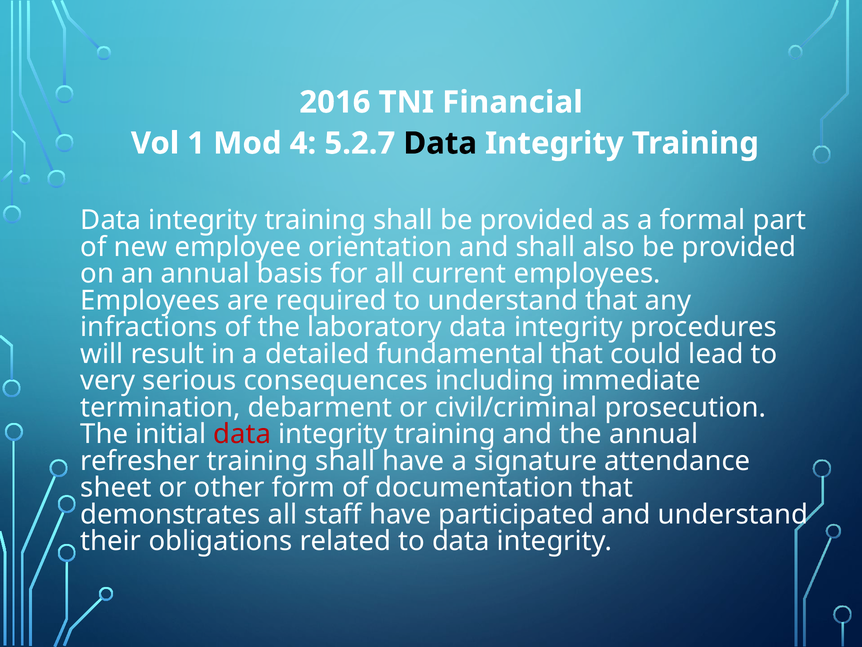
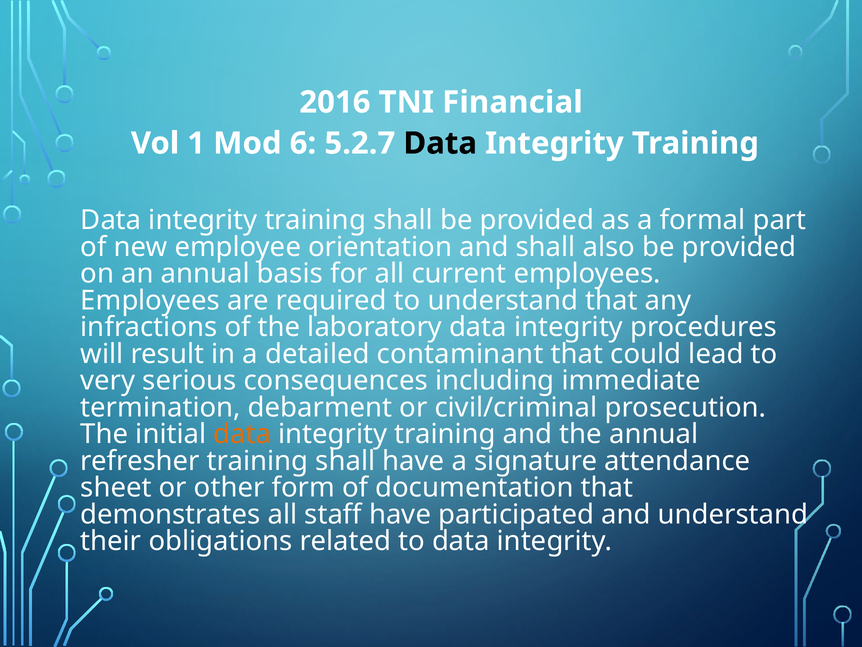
4: 4 -> 6 (303, 143)
fundamental: fundamental -> contaminant (460, 354)
data colour: red -> orange (242, 434)
